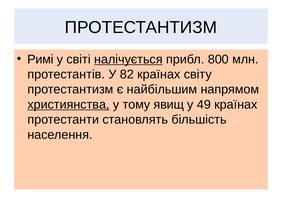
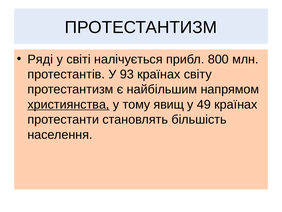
Римі: Римі -> Ряді (40, 59)
налічується underline: present -> none (128, 59)
82: 82 -> 93 (127, 74)
